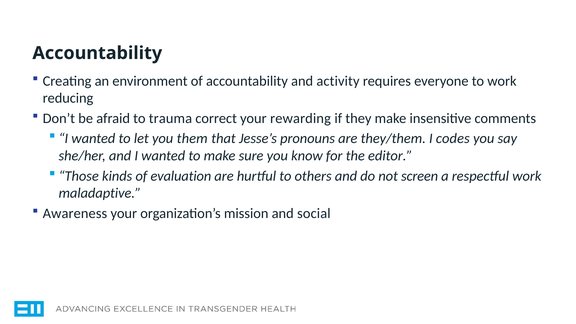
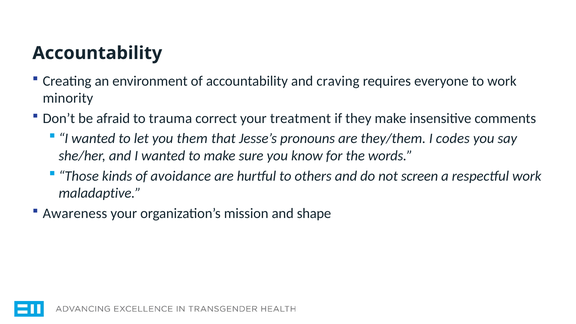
activity: activity -> craving (338, 81)
reducing: reducing -> minority (68, 98)
rewarding: rewarding -> treatment (301, 118)
editor: editor -> words (390, 156)
evaluation: evaluation -> avoidance (181, 176)
social: social -> shape (314, 213)
